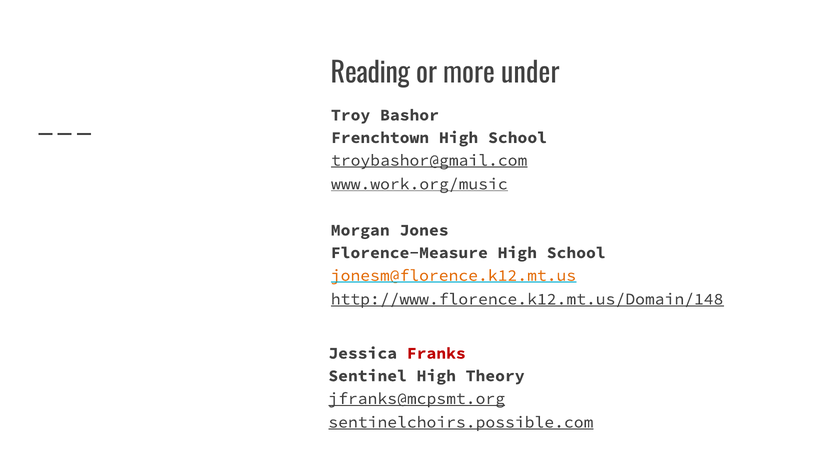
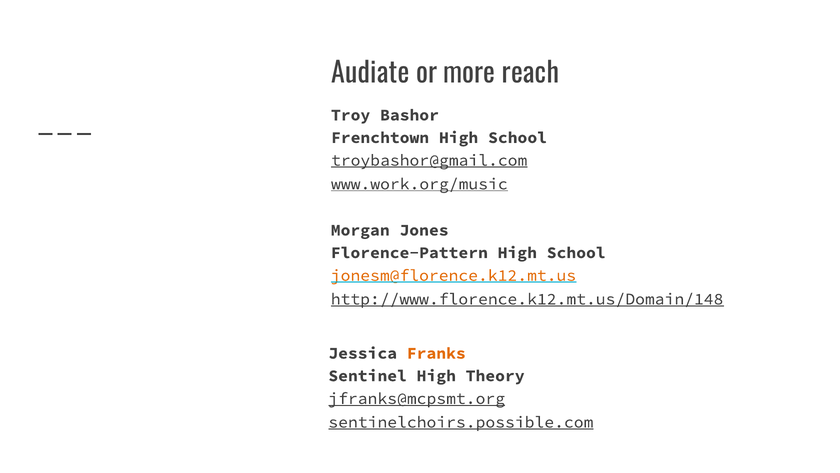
Reading: Reading -> Audiate (370, 73)
under: under -> reach (530, 73)
Florence-Measure: Florence-Measure -> Florence-Pattern (409, 252)
Franks colour: red -> orange (436, 353)
